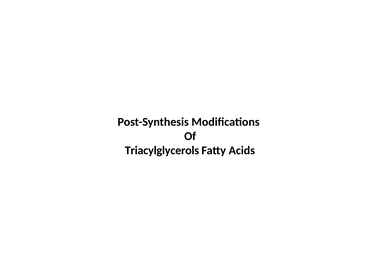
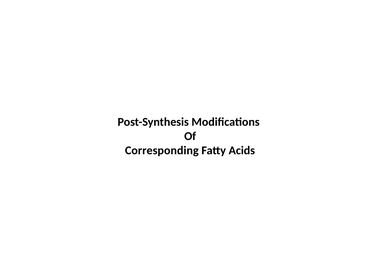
Triacylglycerols: Triacylglycerols -> Corresponding (162, 151)
